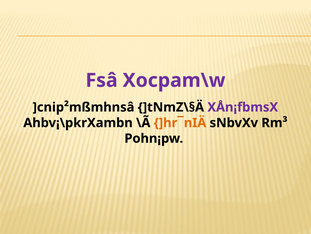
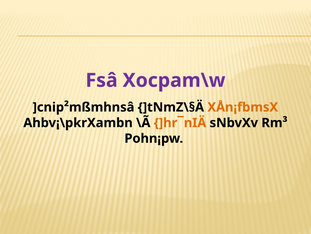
XÅn¡fbmsX colour: purple -> orange (243, 107)
